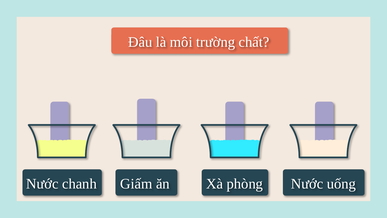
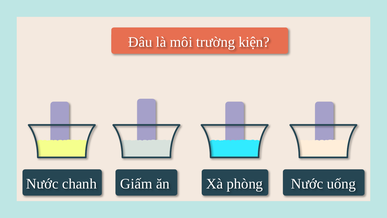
chất: chất -> kiện (254, 42)
